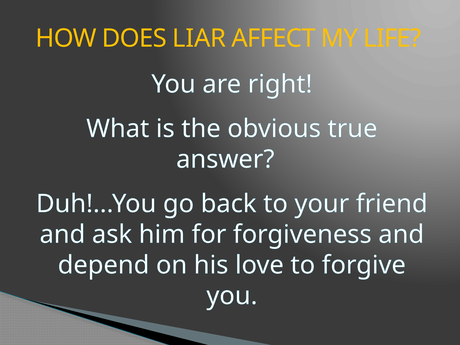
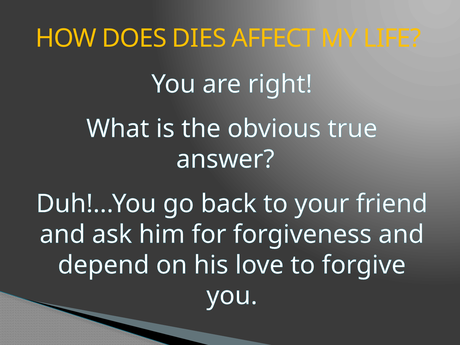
LIAR: LIAR -> DIES (199, 39)
